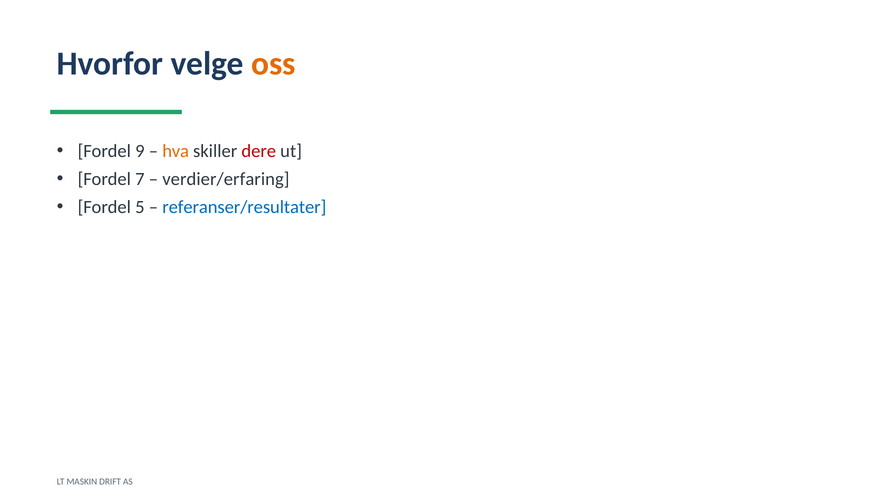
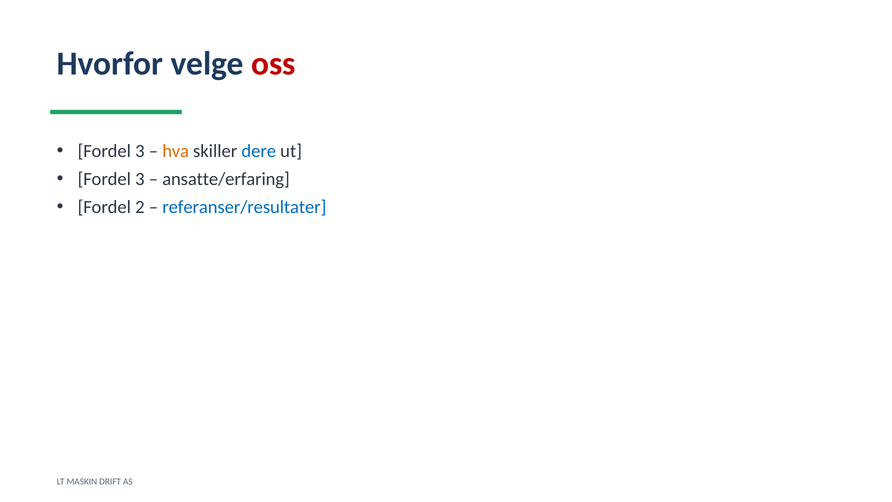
oss colour: orange -> red (273, 64)
9: 9 -> 3 (140, 151)
dere colour: red -> blue (259, 151)
7: 7 -> 3 (140, 179)
verdier/erfaring: verdier/erfaring -> ansatte/erfaring (226, 179)
5: 5 -> 2 (140, 207)
